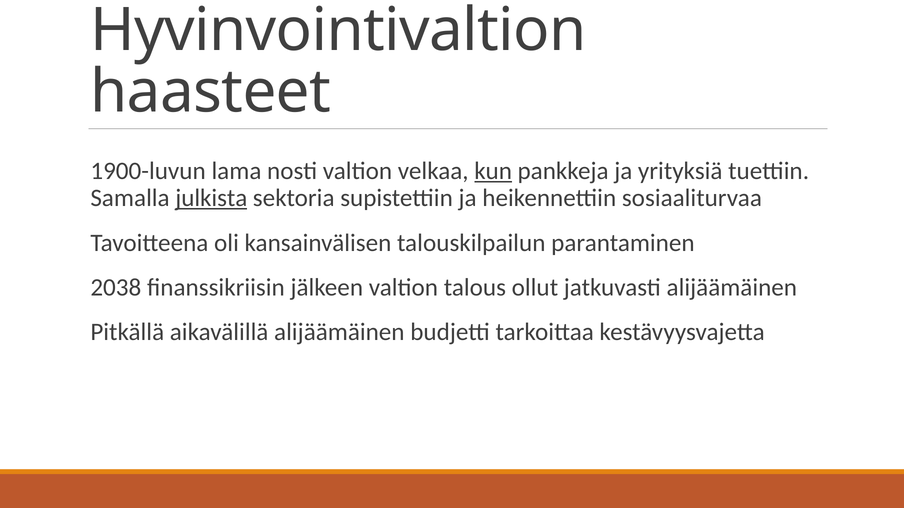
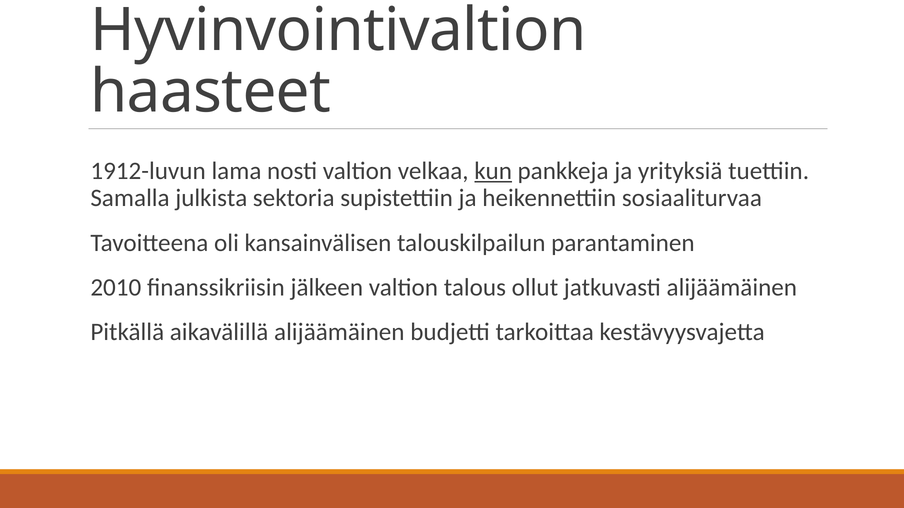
1900-luvun: 1900-luvun -> 1912-luvun (148, 171)
julkista underline: present -> none (211, 198)
2038: 2038 -> 2010 (116, 288)
